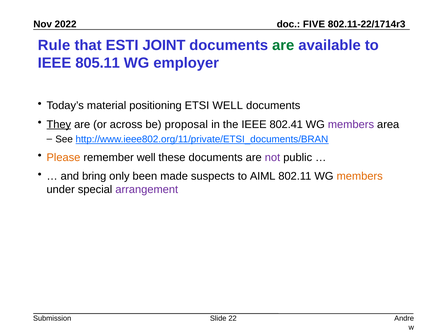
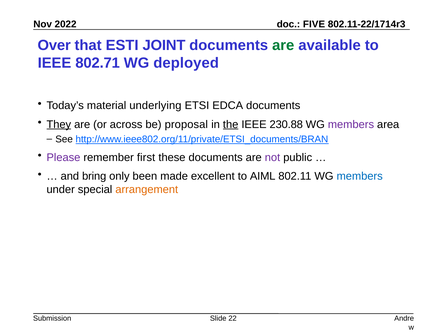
Rule: Rule -> Over (54, 45)
805.11: 805.11 -> 802.71 (98, 63)
employer: employer -> deployed (186, 63)
positioning: positioning -> underlying (155, 106)
ETSI WELL: WELL -> EDCA (228, 106)
the underline: none -> present (231, 124)
802.41: 802.41 -> 230.88 (286, 124)
Please colour: orange -> purple (63, 158)
remember well: well -> first (146, 158)
suspects: suspects -> excellent (213, 176)
members colour: orange -> blue (360, 176)
arrangement colour: purple -> orange (147, 190)
